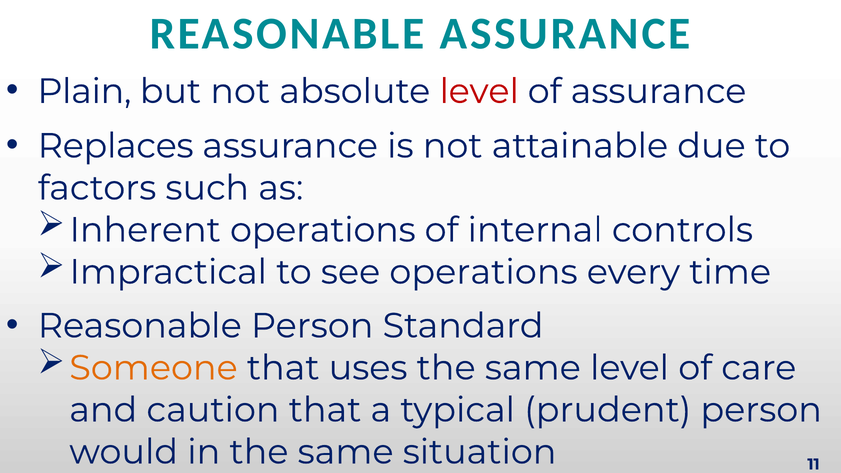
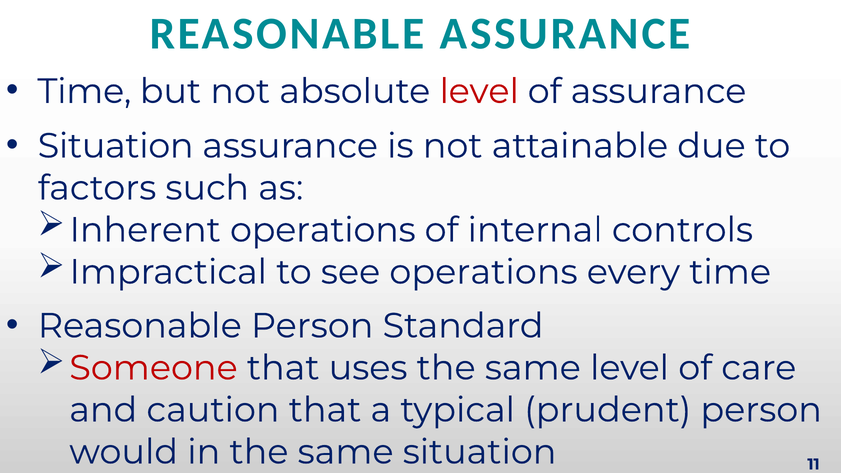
Plain: Plain -> Time (84, 91)
Replaces: Replaces -> Situation (116, 146)
Someone colour: orange -> red (153, 368)
